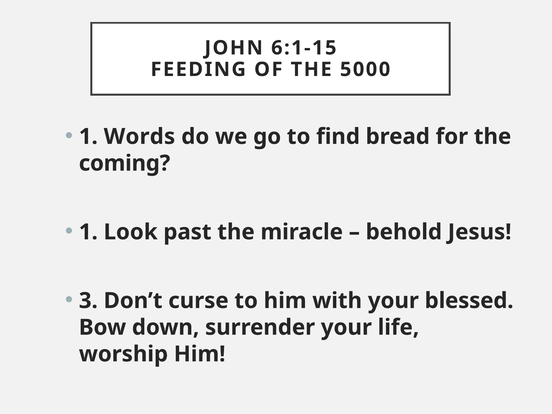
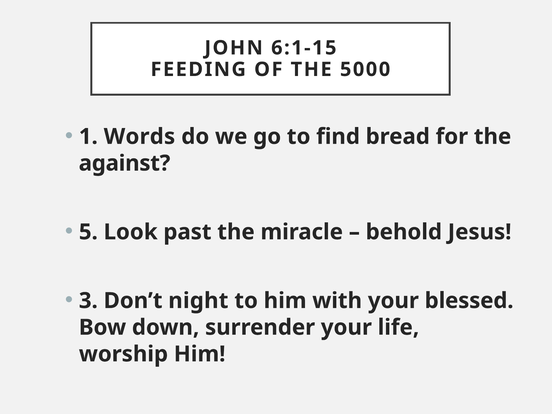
coming: coming -> against (125, 163)
1: 1 -> 5 (88, 232)
curse: curse -> night (198, 301)
